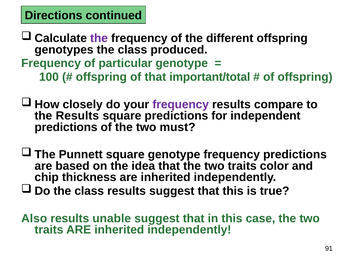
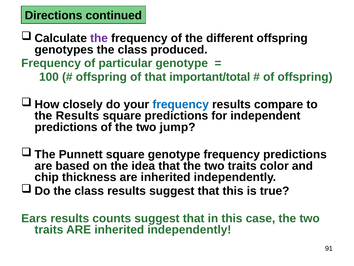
frequency colour: purple -> blue (181, 104)
must: must -> jump (178, 127)
Also: Also -> Ears (34, 218)
unable: unable -> counts (112, 218)
